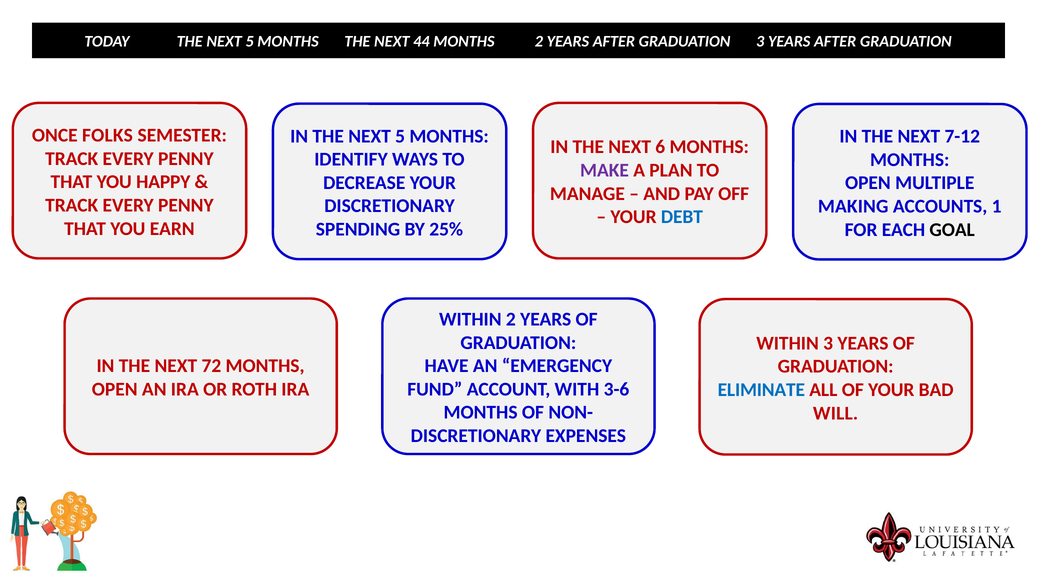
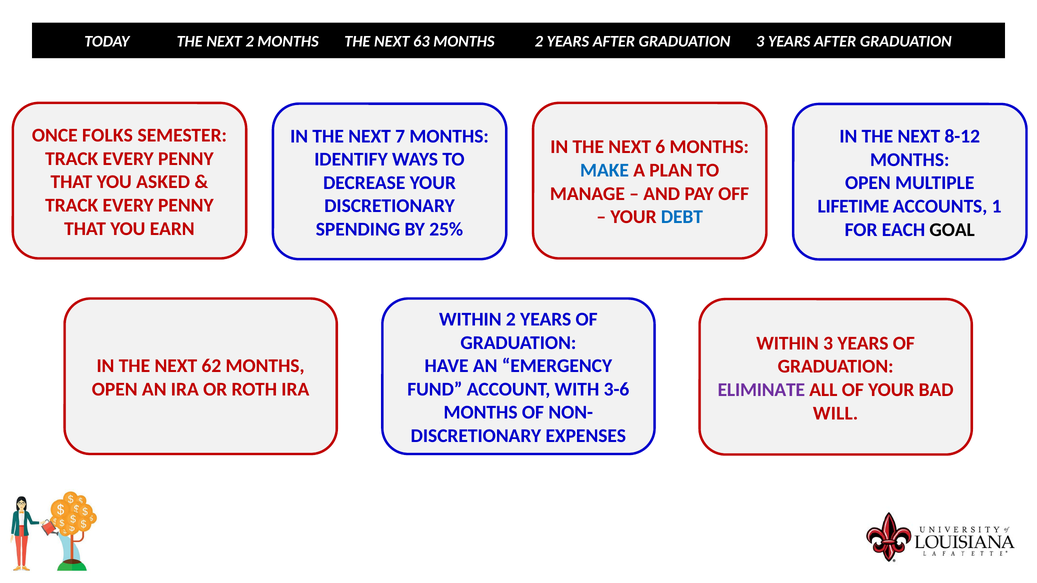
TODAY THE NEXT 5: 5 -> 2 (250, 42)
44: 44 -> 63 (421, 42)
IN THE NEXT 5: 5 -> 7 (400, 136)
7-12: 7-12 -> 8-12 (962, 136)
MAKE colour: purple -> blue (604, 170)
HAPPY: HAPPY -> ASKED (163, 182)
MAKING: MAKING -> LIFETIME (853, 206)
72: 72 -> 62 (211, 366)
ELIMINATE colour: blue -> purple (761, 390)
